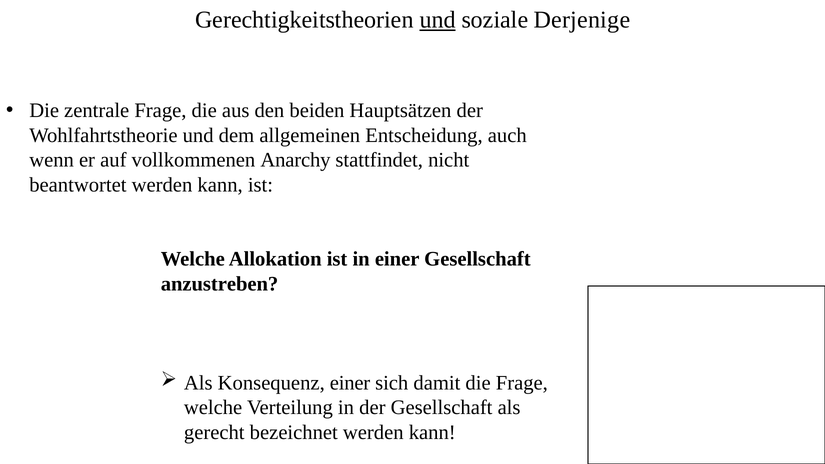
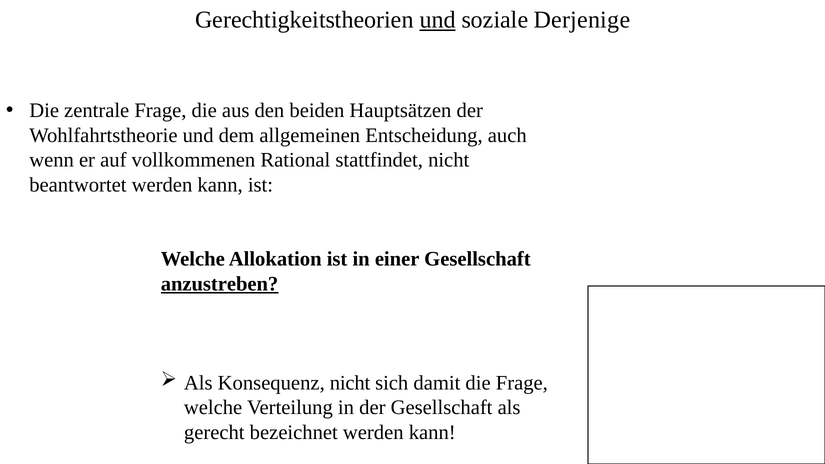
Anarchy: Anarchy -> Rational (295, 160)
anzustreben underline: none -> present (220, 284)
Konsequenz einer: einer -> nicht (350, 383)
